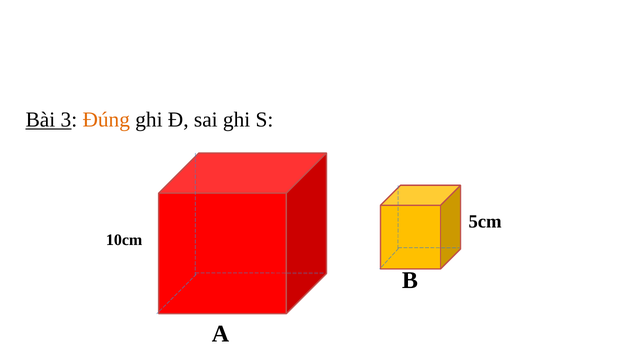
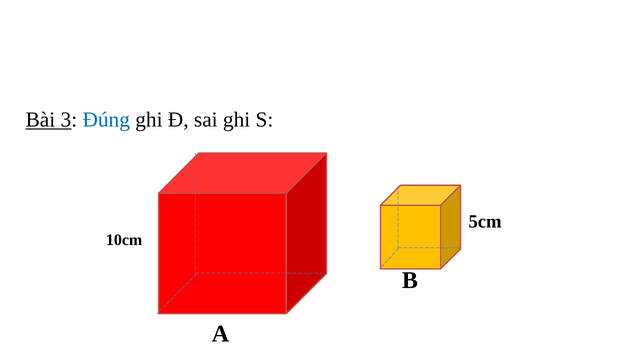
Đúng colour: orange -> blue (106, 120)
